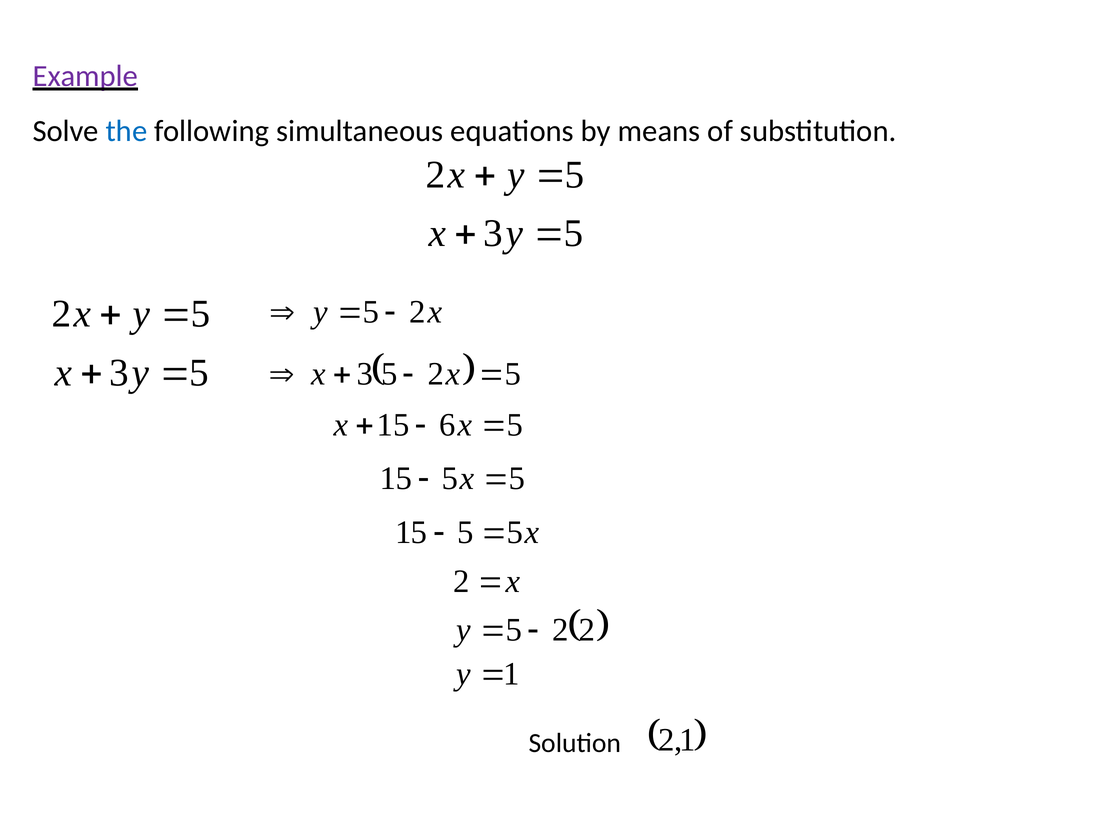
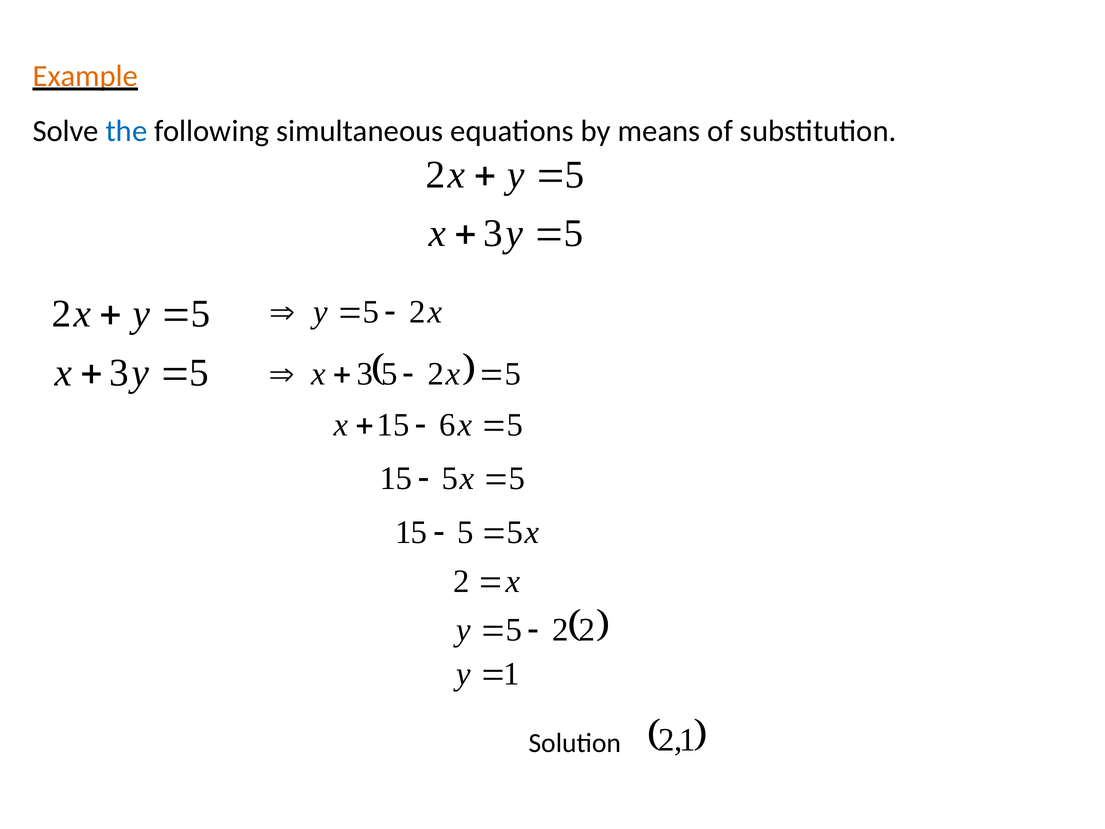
Example colour: purple -> orange (85, 76)
